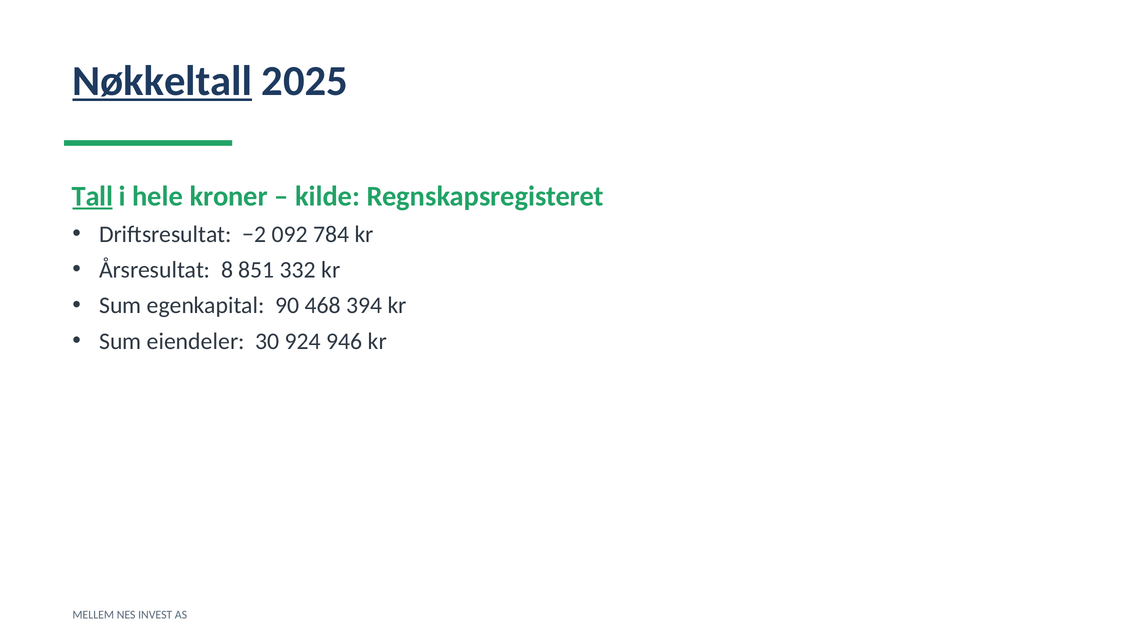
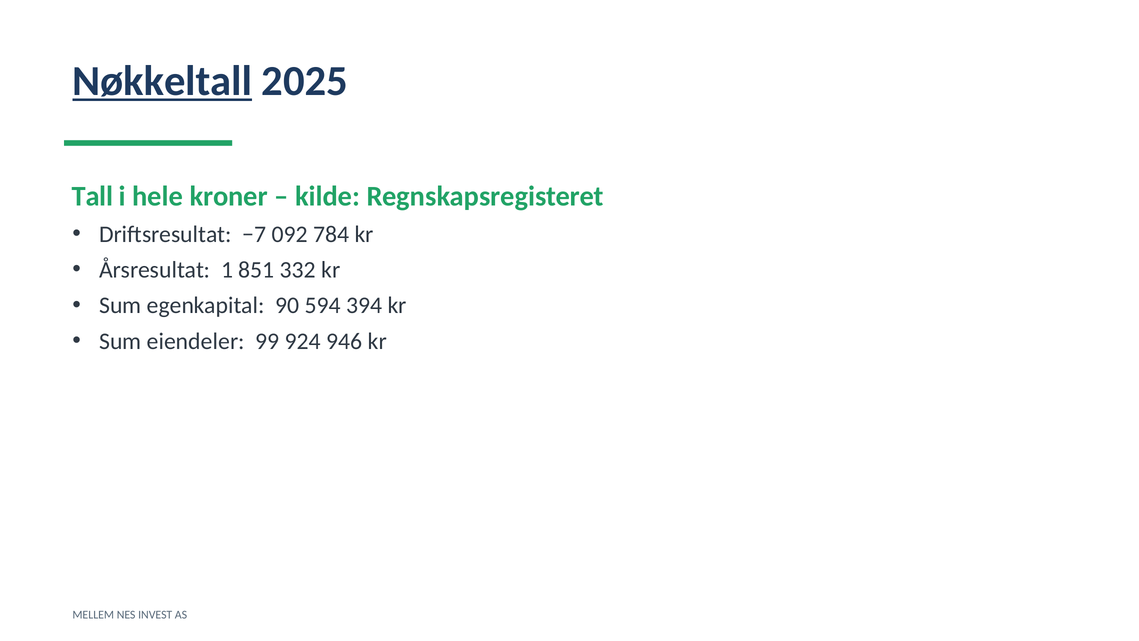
Tall underline: present -> none (93, 196)
−2: −2 -> −7 (254, 234)
8: 8 -> 1 (227, 270)
468: 468 -> 594 (323, 305)
30: 30 -> 99 (267, 341)
